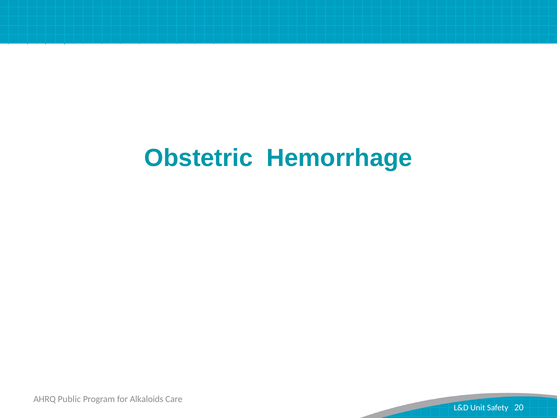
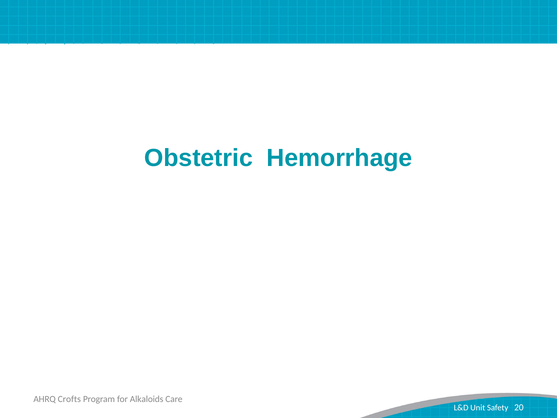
Public: Public -> Crofts (69, 399)
